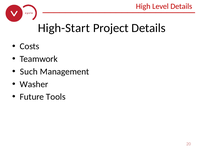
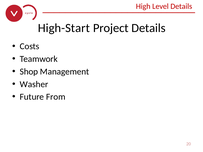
Such: Such -> Shop (29, 72)
Tools: Tools -> From (56, 97)
